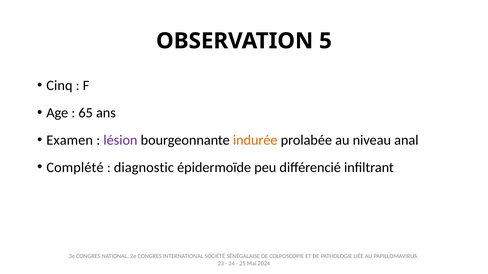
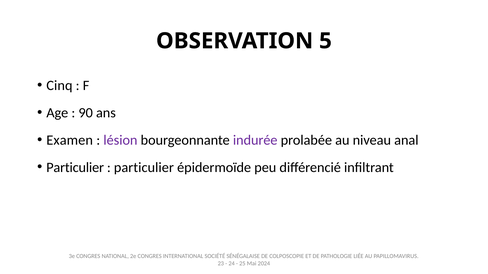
65: 65 -> 90 (86, 113)
indurée colour: orange -> purple (255, 140)
Complété: Complété -> Particulier (75, 168)
diagnostic: diagnostic -> particulier (144, 168)
